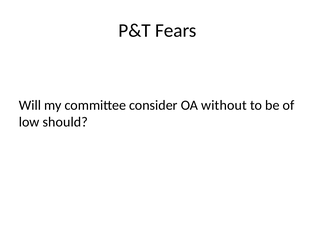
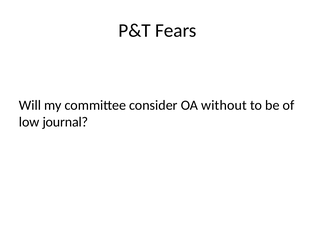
should: should -> journal (65, 122)
